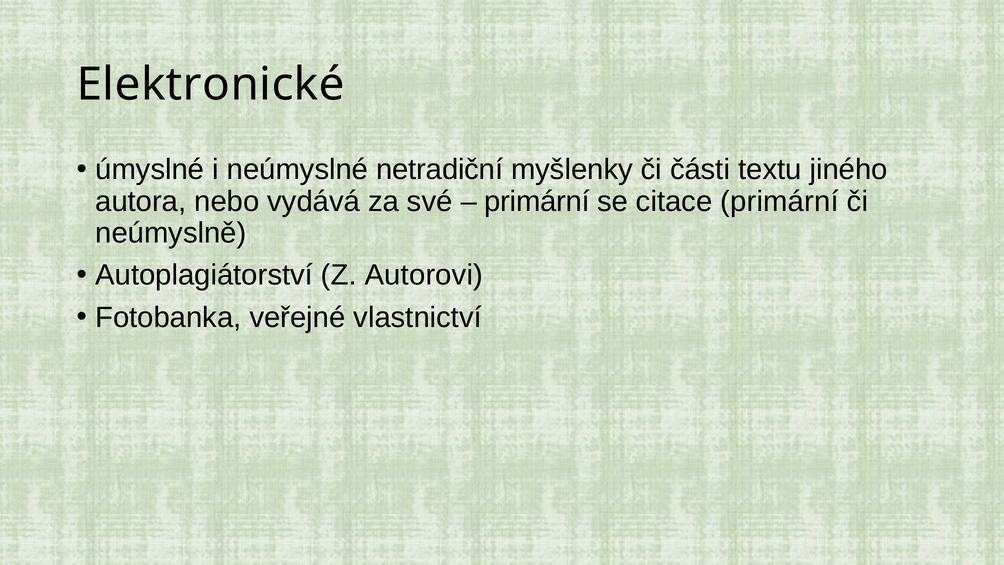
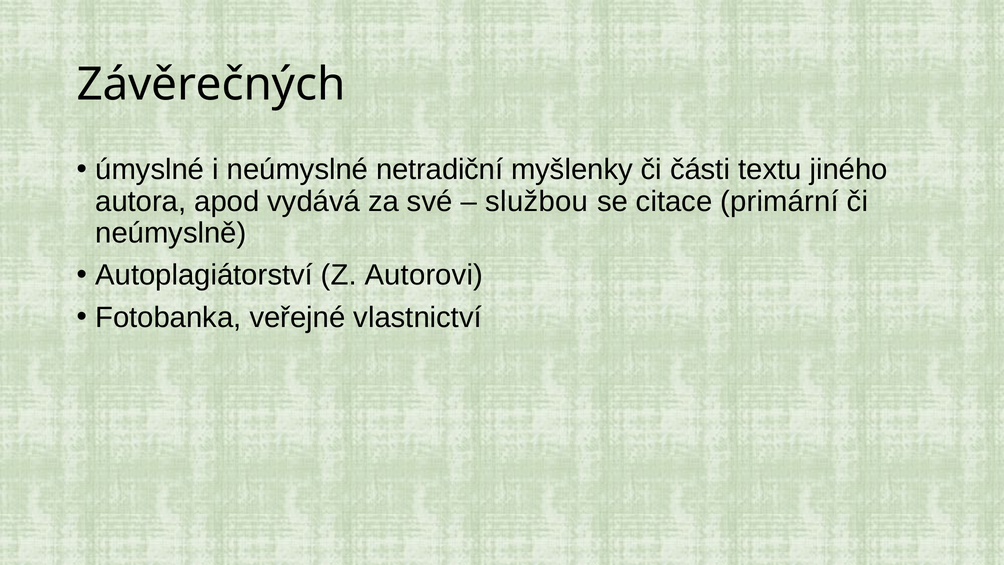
Elektronické: Elektronické -> Závěrečných (211, 84)
nebo: nebo -> apod (227, 201)
primární: primární -> službou (537, 201)
